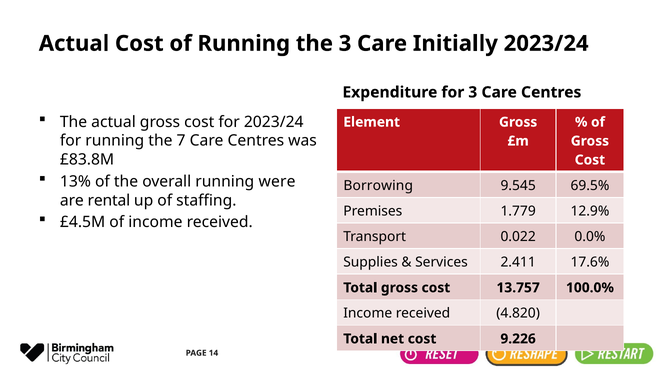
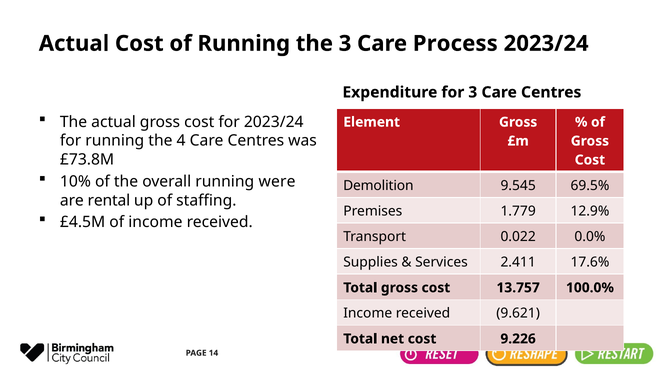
Initially: Initially -> Process (455, 43)
7: 7 -> 4 (181, 141)
£83.8M: £83.8M -> £73.8M (87, 160)
13%: 13% -> 10% (75, 182)
Borrowing: Borrowing -> Demolition (378, 185)
4.820: 4.820 -> 9.621 (518, 313)
